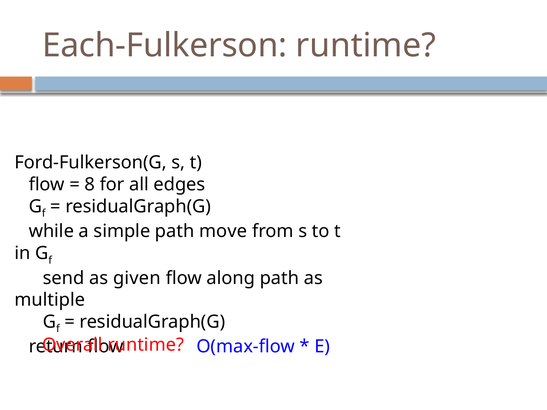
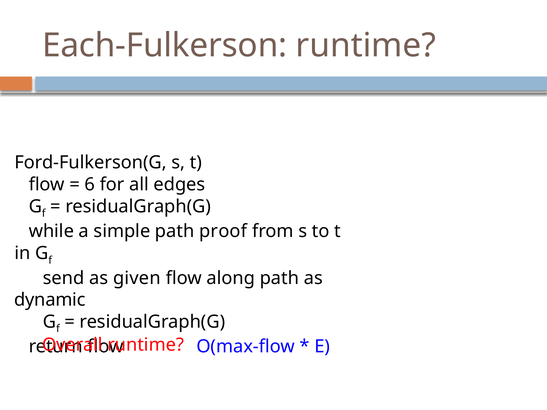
8: 8 -> 6 (90, 185)
move: move -> proof (223, 231)
multiple: multiple -> dynamic (50, 300)
